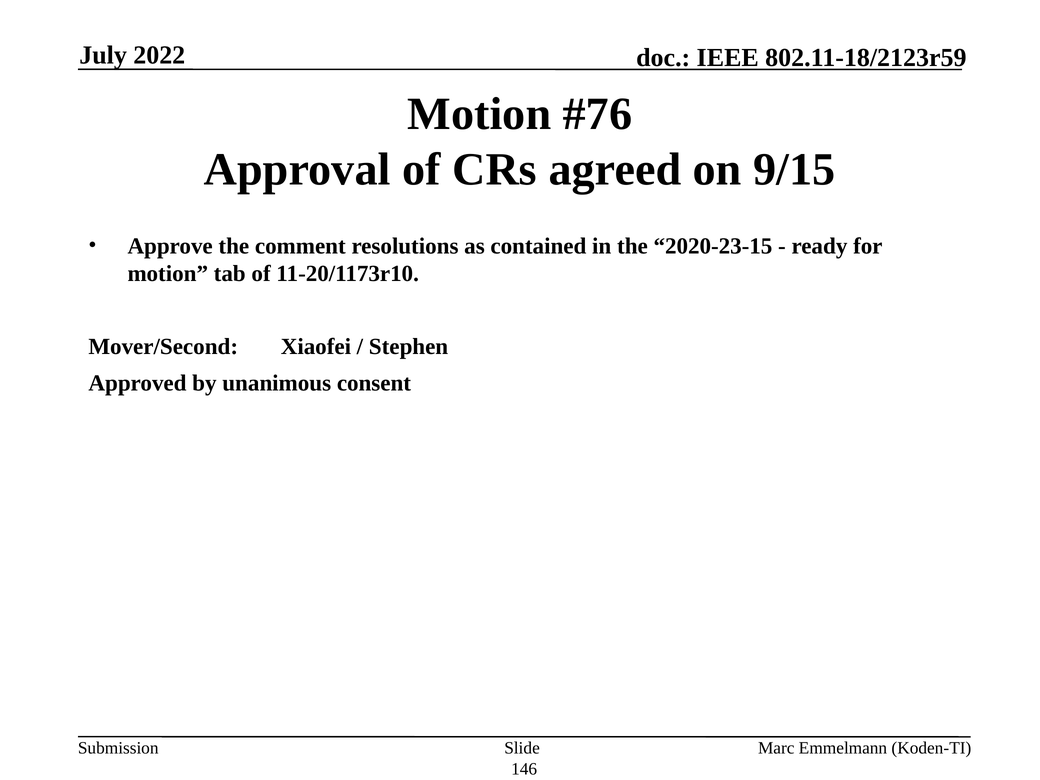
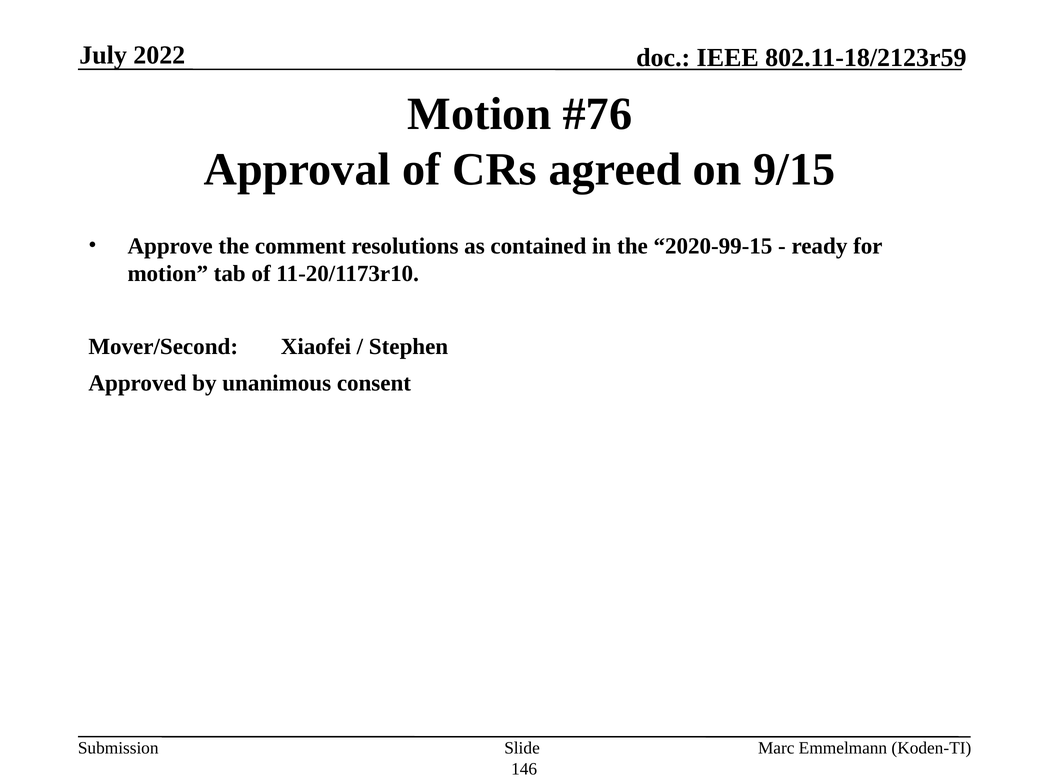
2020-23-15: 2020-23-15 -> 2020-99-15 (713, 246)
